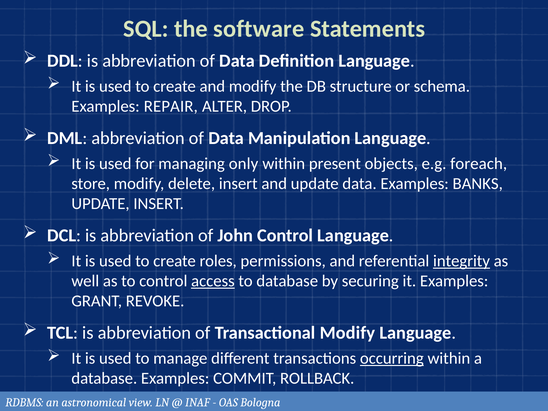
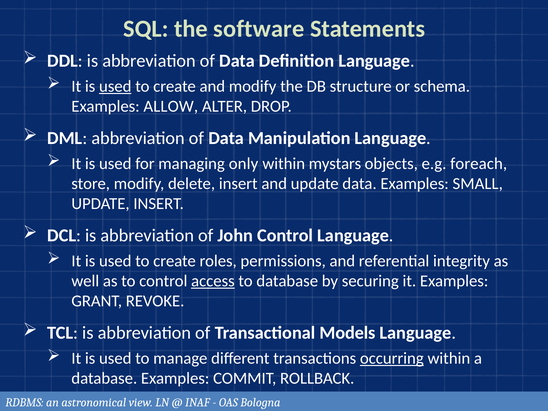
used underline: none -> present (115, 86)
REPAIR: REPAIR -> ALLOW (171, 106)
present: present -> mystars (335, 163)
BANKS: BANKS -> SMALL (478, 184)
integrity underline: present -> none (461, 261)
Transactional Modify: Modify -> Models (348, 333)
